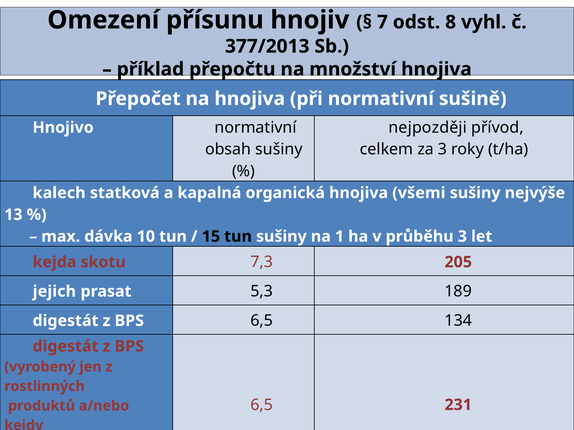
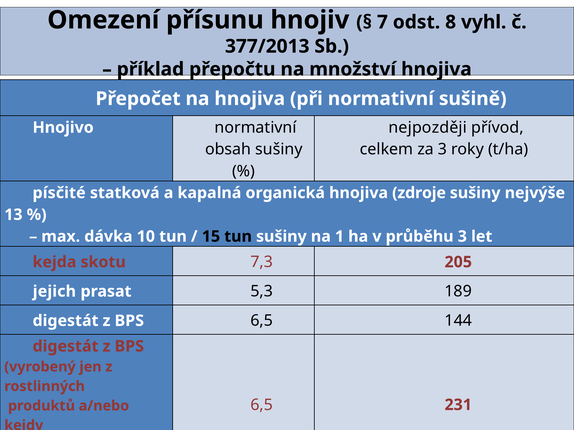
kalech: kalech -> písčité (59, 193)
všemi: všemi -> zdroje (419, 193)
134: 134 -> 144 (458, 321)
